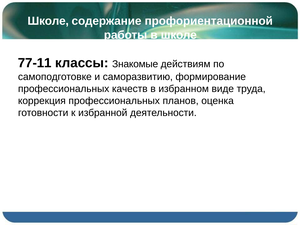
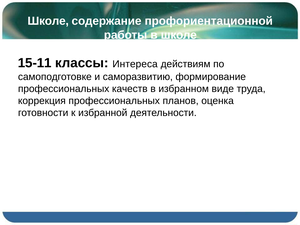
77-11: 77-11 -> 15-11 (35, 63)
Знакомые: Знакомые -> Интереса (135, 64)
